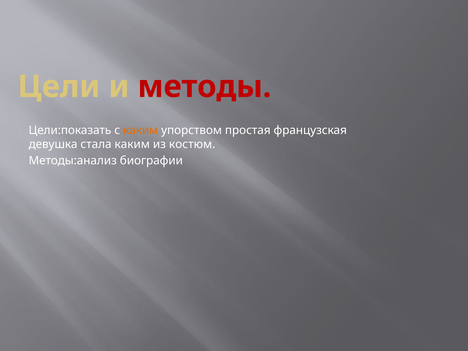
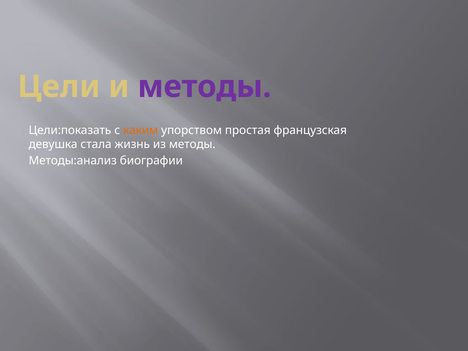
методы colour: red -> purple (204, 87)
стала каким: каким -> жизнь (132, 144)
из костюм: костюм -> методы (192, 144)
